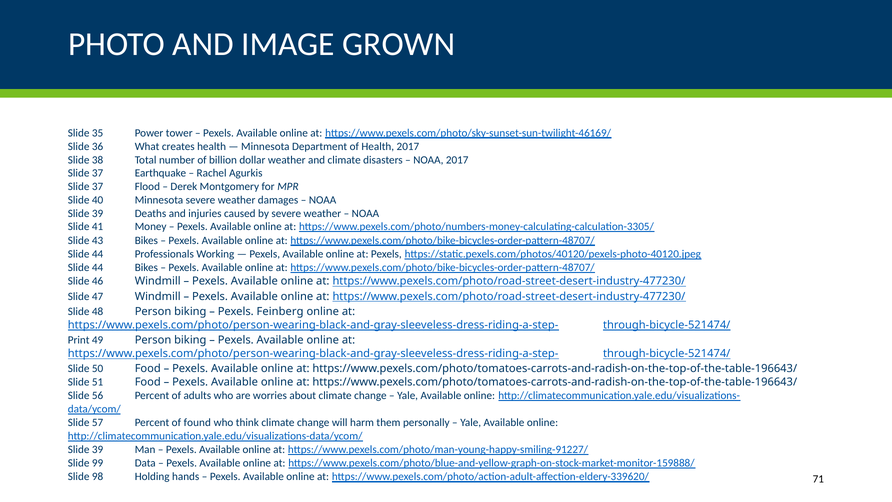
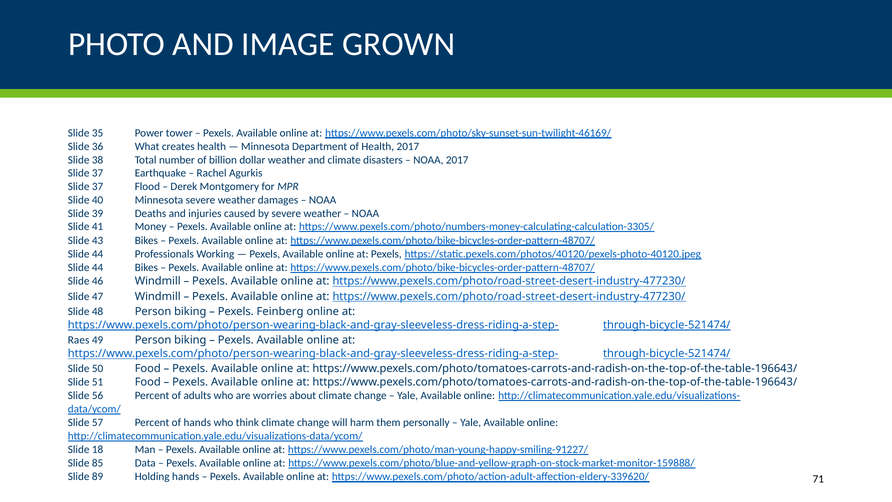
Print: Print -> Raes (79, 340)
of found: found -> hands (197, 422)
39: 39 -> 18 (98, 449)
99: 99 -> 85 (98, 463)
98: 98 -> 89 (98, 477)
